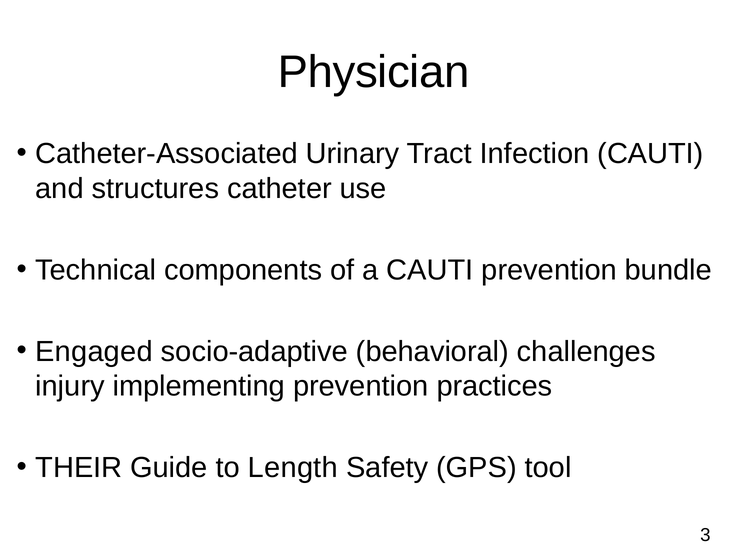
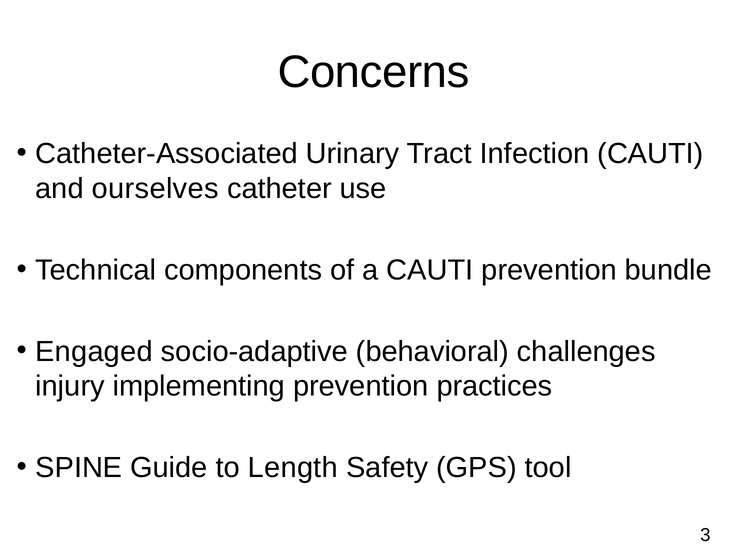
Physician: Physician -> Concerns (374, 72)
structures: structures -> ourselves (155, 189)
THEIR: THEIR -> SPINE (79, 468)
